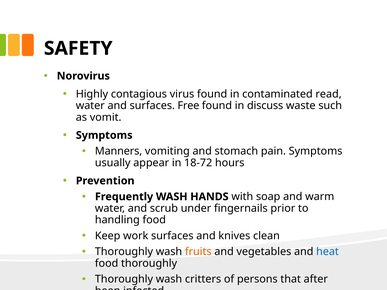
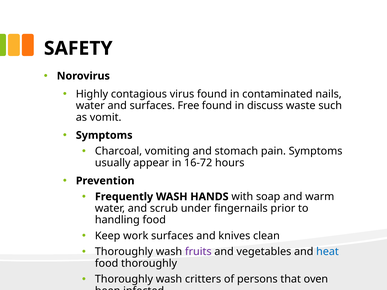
read: read -> nails (329, 94)
Manners: Manners -> Charcoal (119, 151)
18-72: 18-72 -> 16-72 (198, 163)
fruits colour: orange -> purple (198, 252)
after: after -> oven (316, 279)
